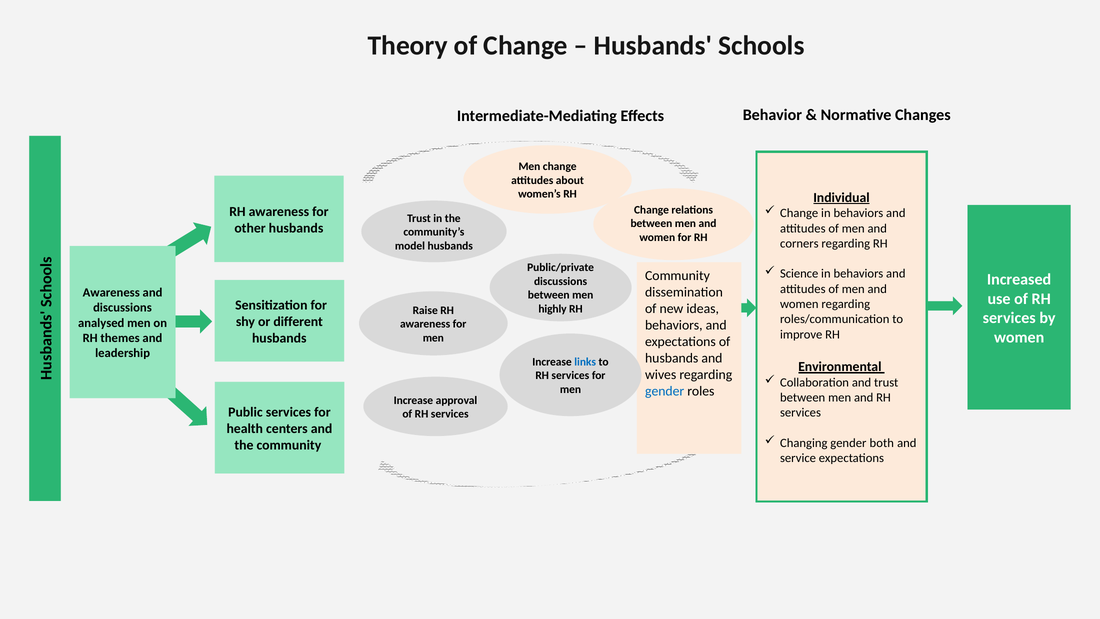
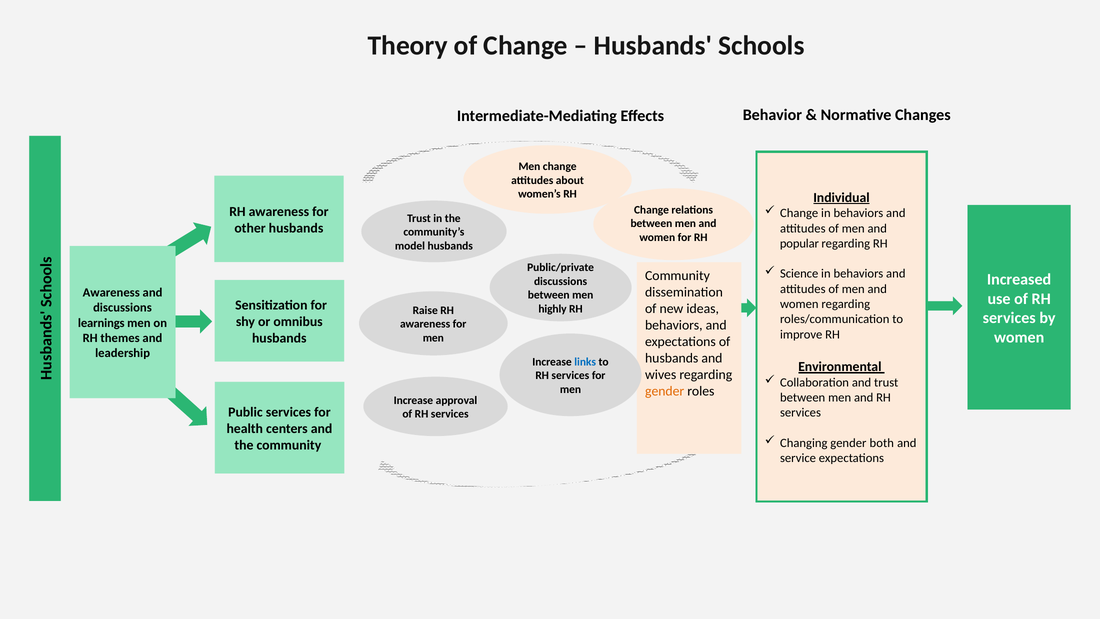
corners: corners -> popular (799, 243)
different: different -> omnibus (298, 322)
analysed: analysed -> learnings (101, 323)
gender colour: blue -> orange (665, 391)
